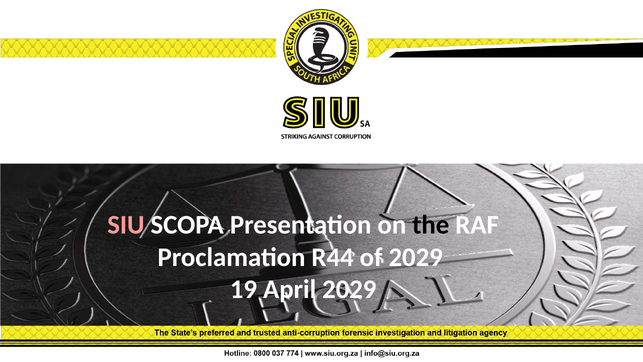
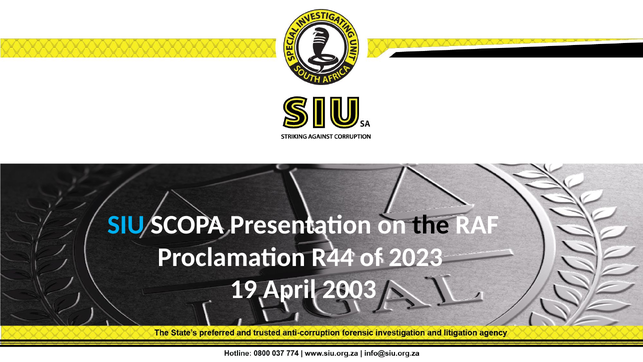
SIU colour: pink -> light blue (126, 225)
of 2029: 2029 -> 2023 (416, 257)
April 2029: 2029 -> 2003 (349, 289)
